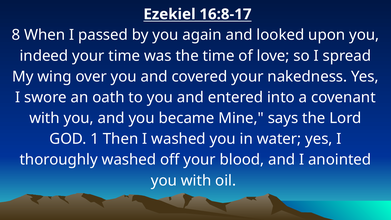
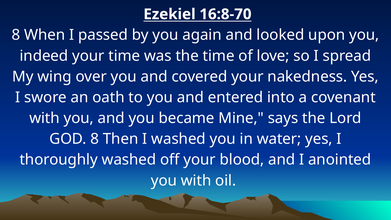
16:8-17: 16:8-17 -> 16:8-70 (225, 14)
GOD 1: 1 -> 8 (95, 139)
